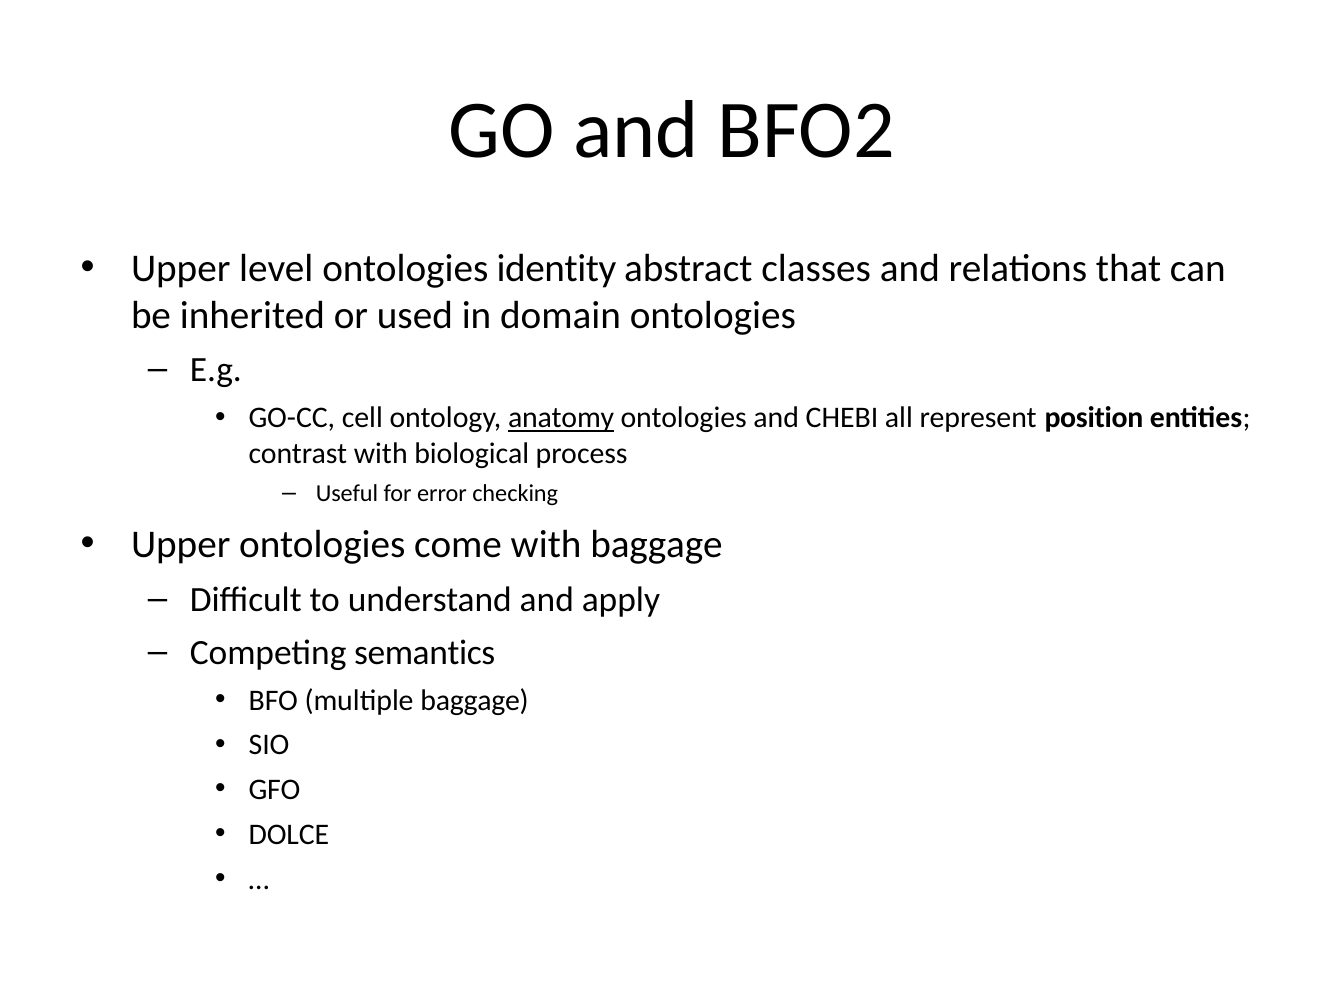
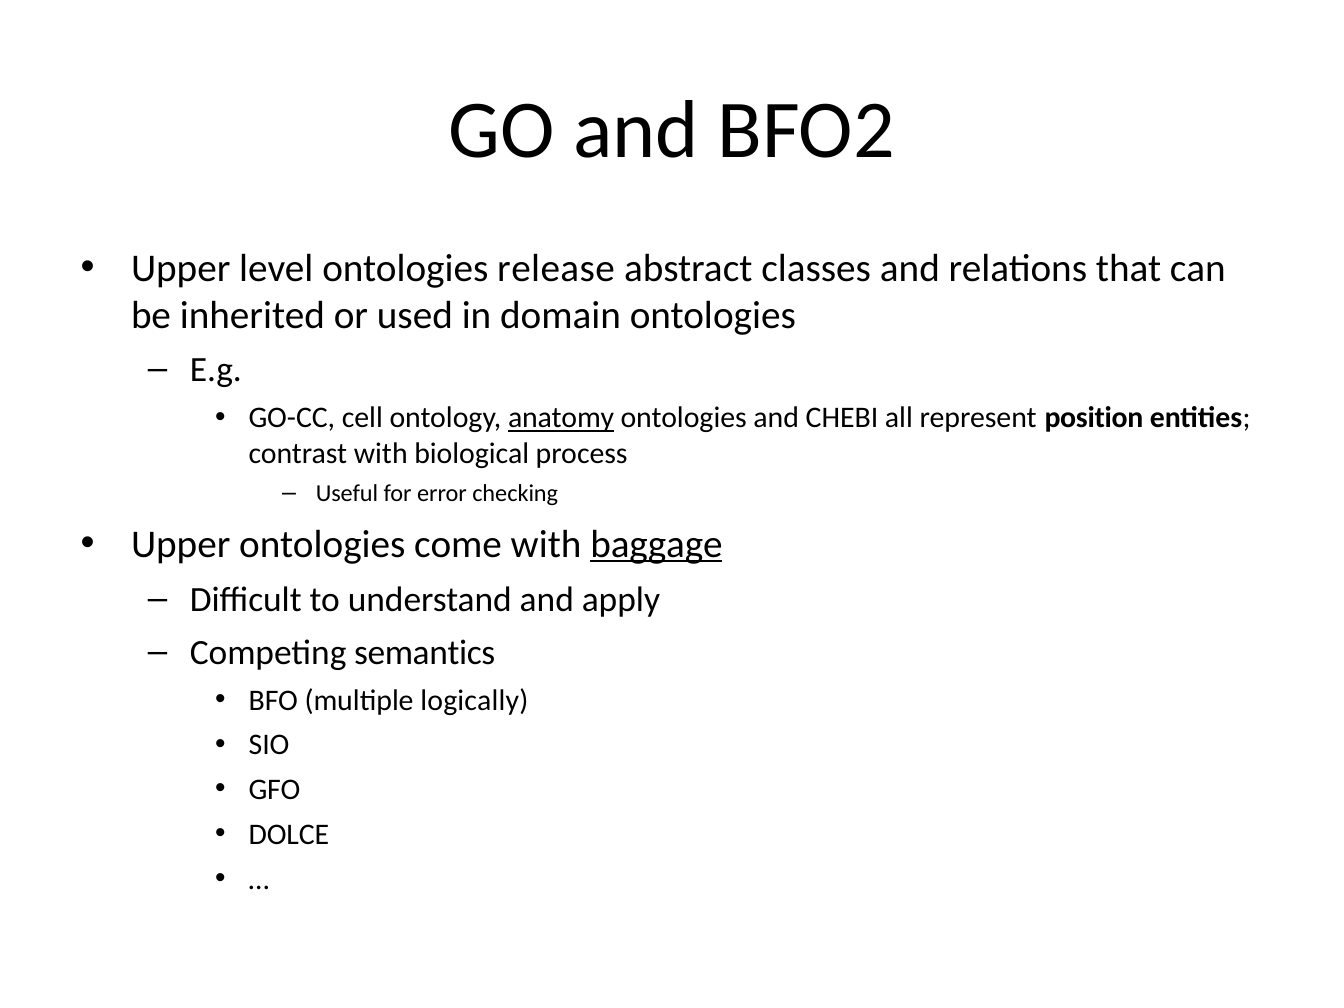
identity: identity -> release (556, 268)
baggage underline: none -> present (656, 544)
multiple baggage: baggage -> logically (474, 700)
